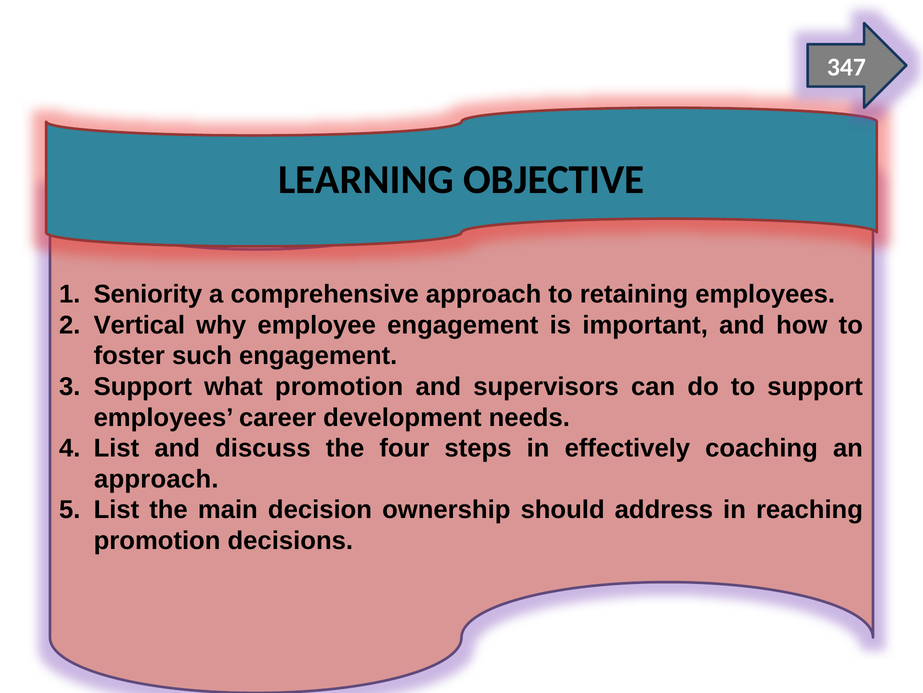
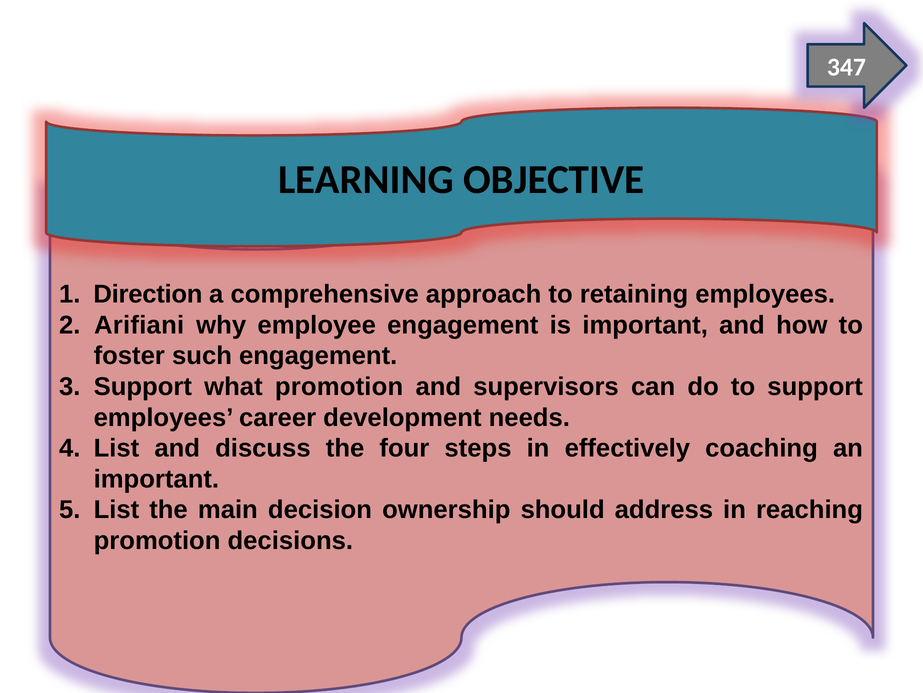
Seniority: Seniority -> Direction (148, 294)
Vertical: Vertical -> Arifiani (139, 325)
approach: approach -> important (156, 479)
